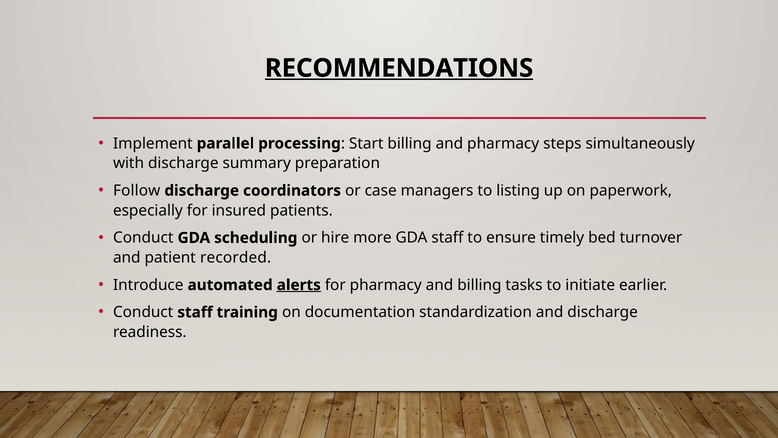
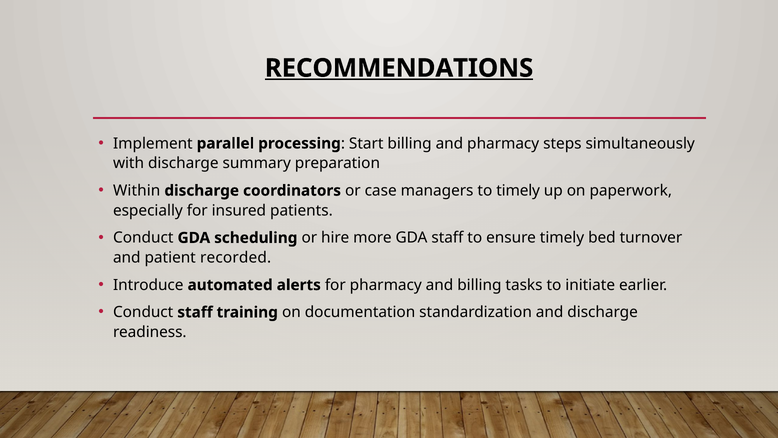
Follow: Follow -> Within (137, 190)
to listing: listing -> timely (518, 190)
alerts underline: present -> none (299, 285)
